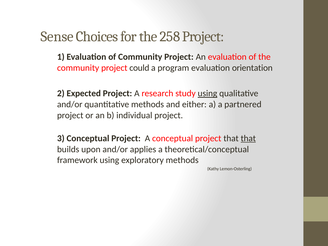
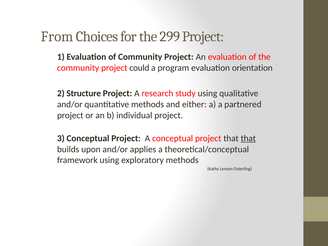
Sense: Sense -> From (57, 37)
258: 258 -> 299 (170, 37)
Expected: Expected -> Structure (84, 93)
using underline: present -> none (207, 93)
